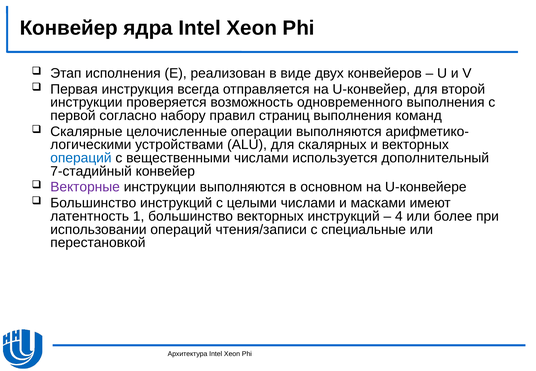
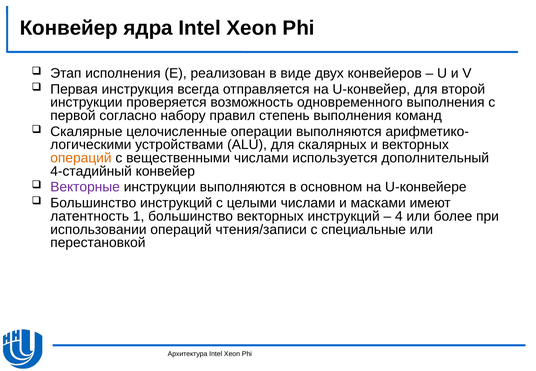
страниц: страниц -> степень (284, 116)
операций colour: blue -> orange (81, 158)
7-стадийный: 7-стадийный -> 4-стадийный (91, 171)
